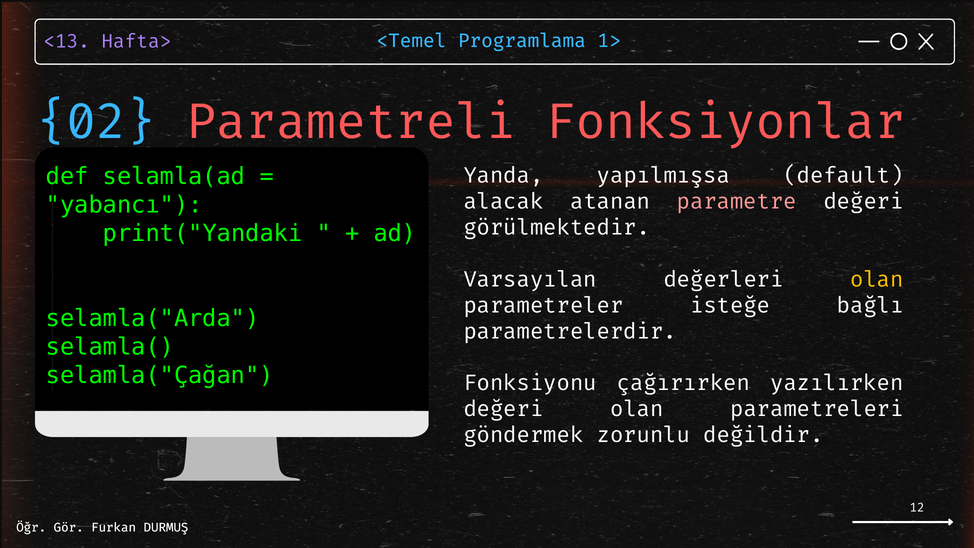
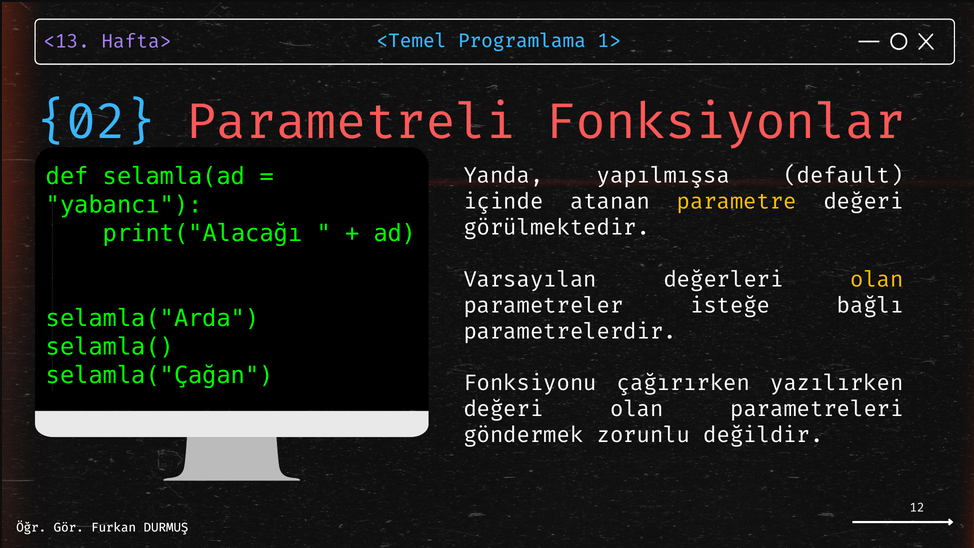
alacak: alacak -> içinde (503, 201)
parametre colour: pink -> yellow (737, 201)
print("Yandaki: print("Yandaki -> print("Alacağı (203, 233)
